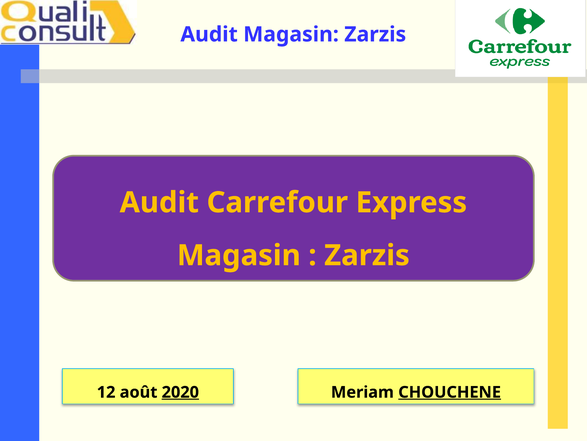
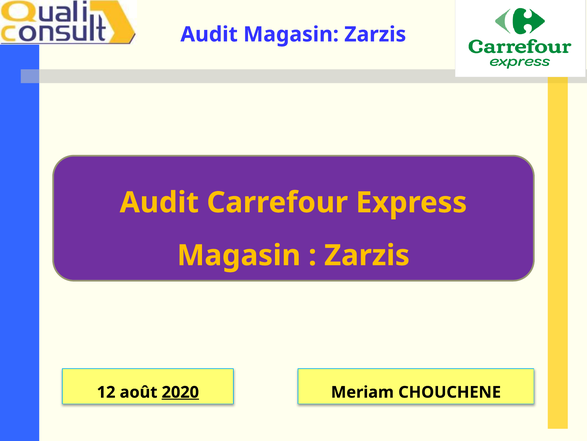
CHOUCHENE underline: present -> none (450, 392)
